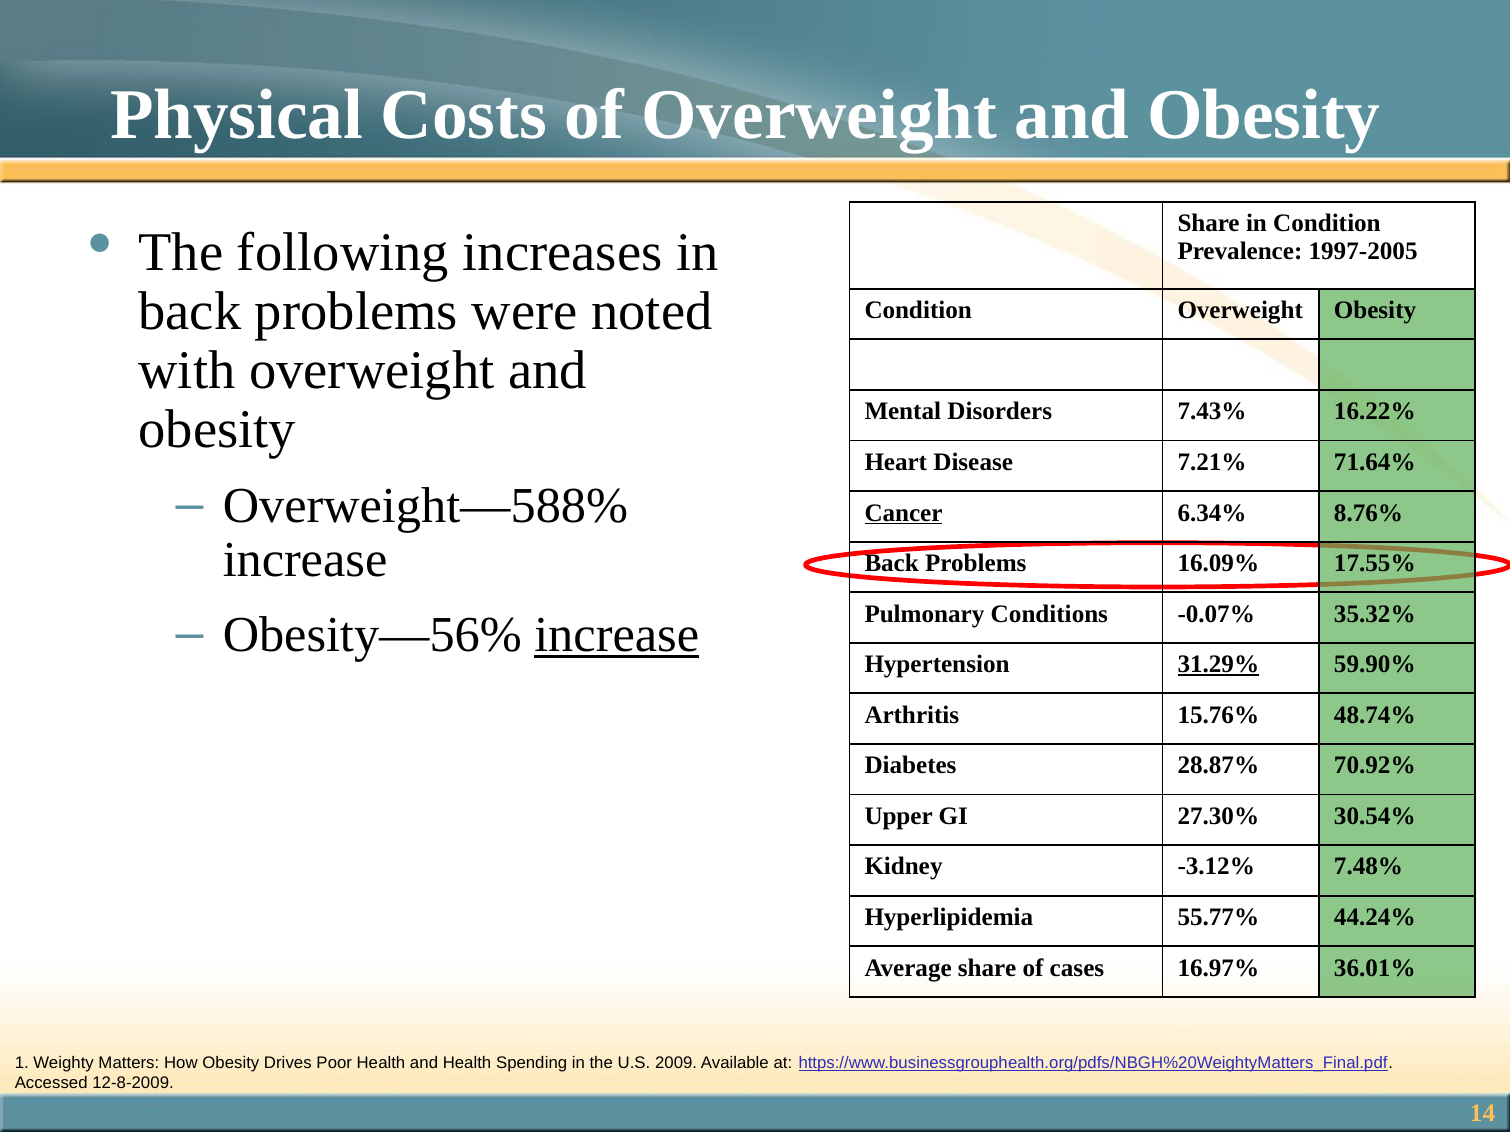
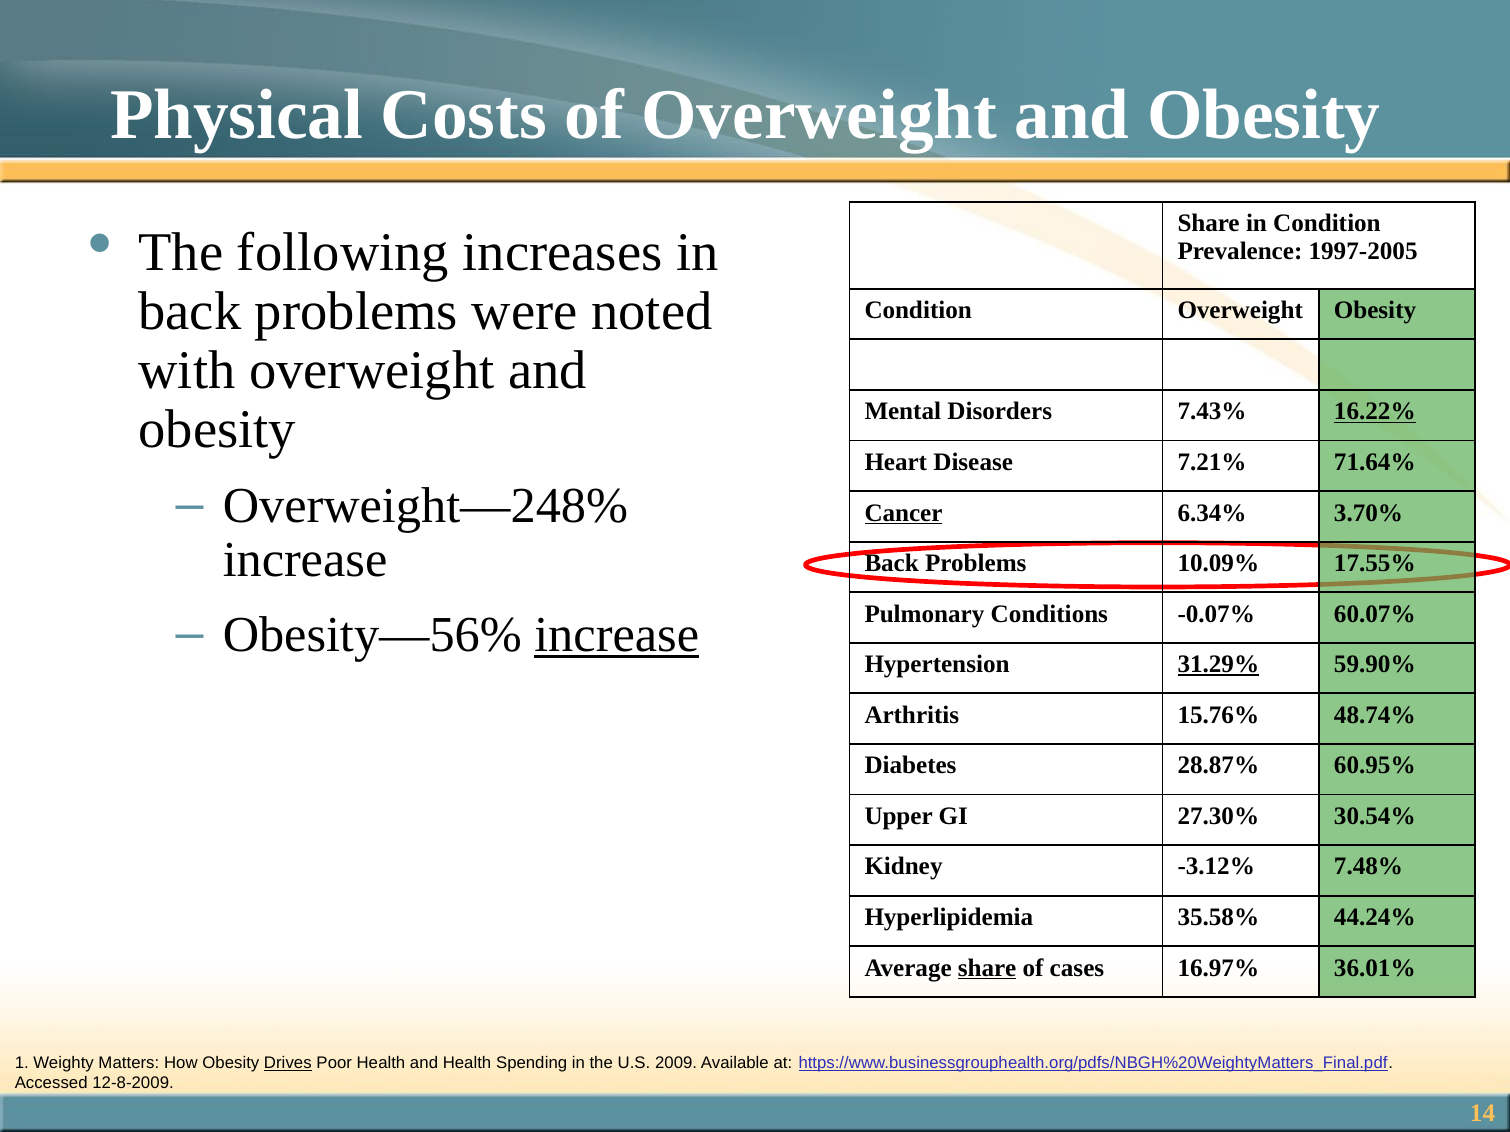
16.22% underline: none -> present (1375, 412)
Overweight—588%: Overweight—588% -> Overweight—248% (425, 506)
8.76%: 8.76% -> 3.70% (1369, 513)
16.09%: 16.09% -> 10.09% (1218, 564)
35.32%: 35.32% -> 60.07% (1375, 614)
70.92%: 70.92% -> 60.95% (1375, 766)
55.77%: 55.77% -> 35.58% (1218, 918)
share underline: none -> present (987, 968)
Drives underline: none -> present (288, 1064)
